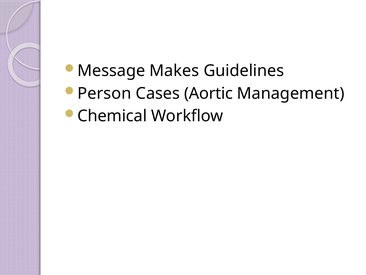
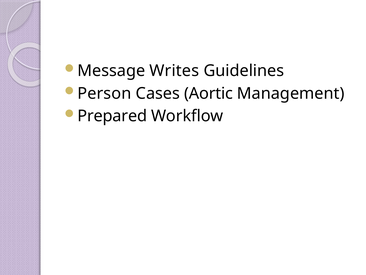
Makes: Makes -> Writes (174, 71)
Chemical: Chemical -> Prepared (112, 116)
